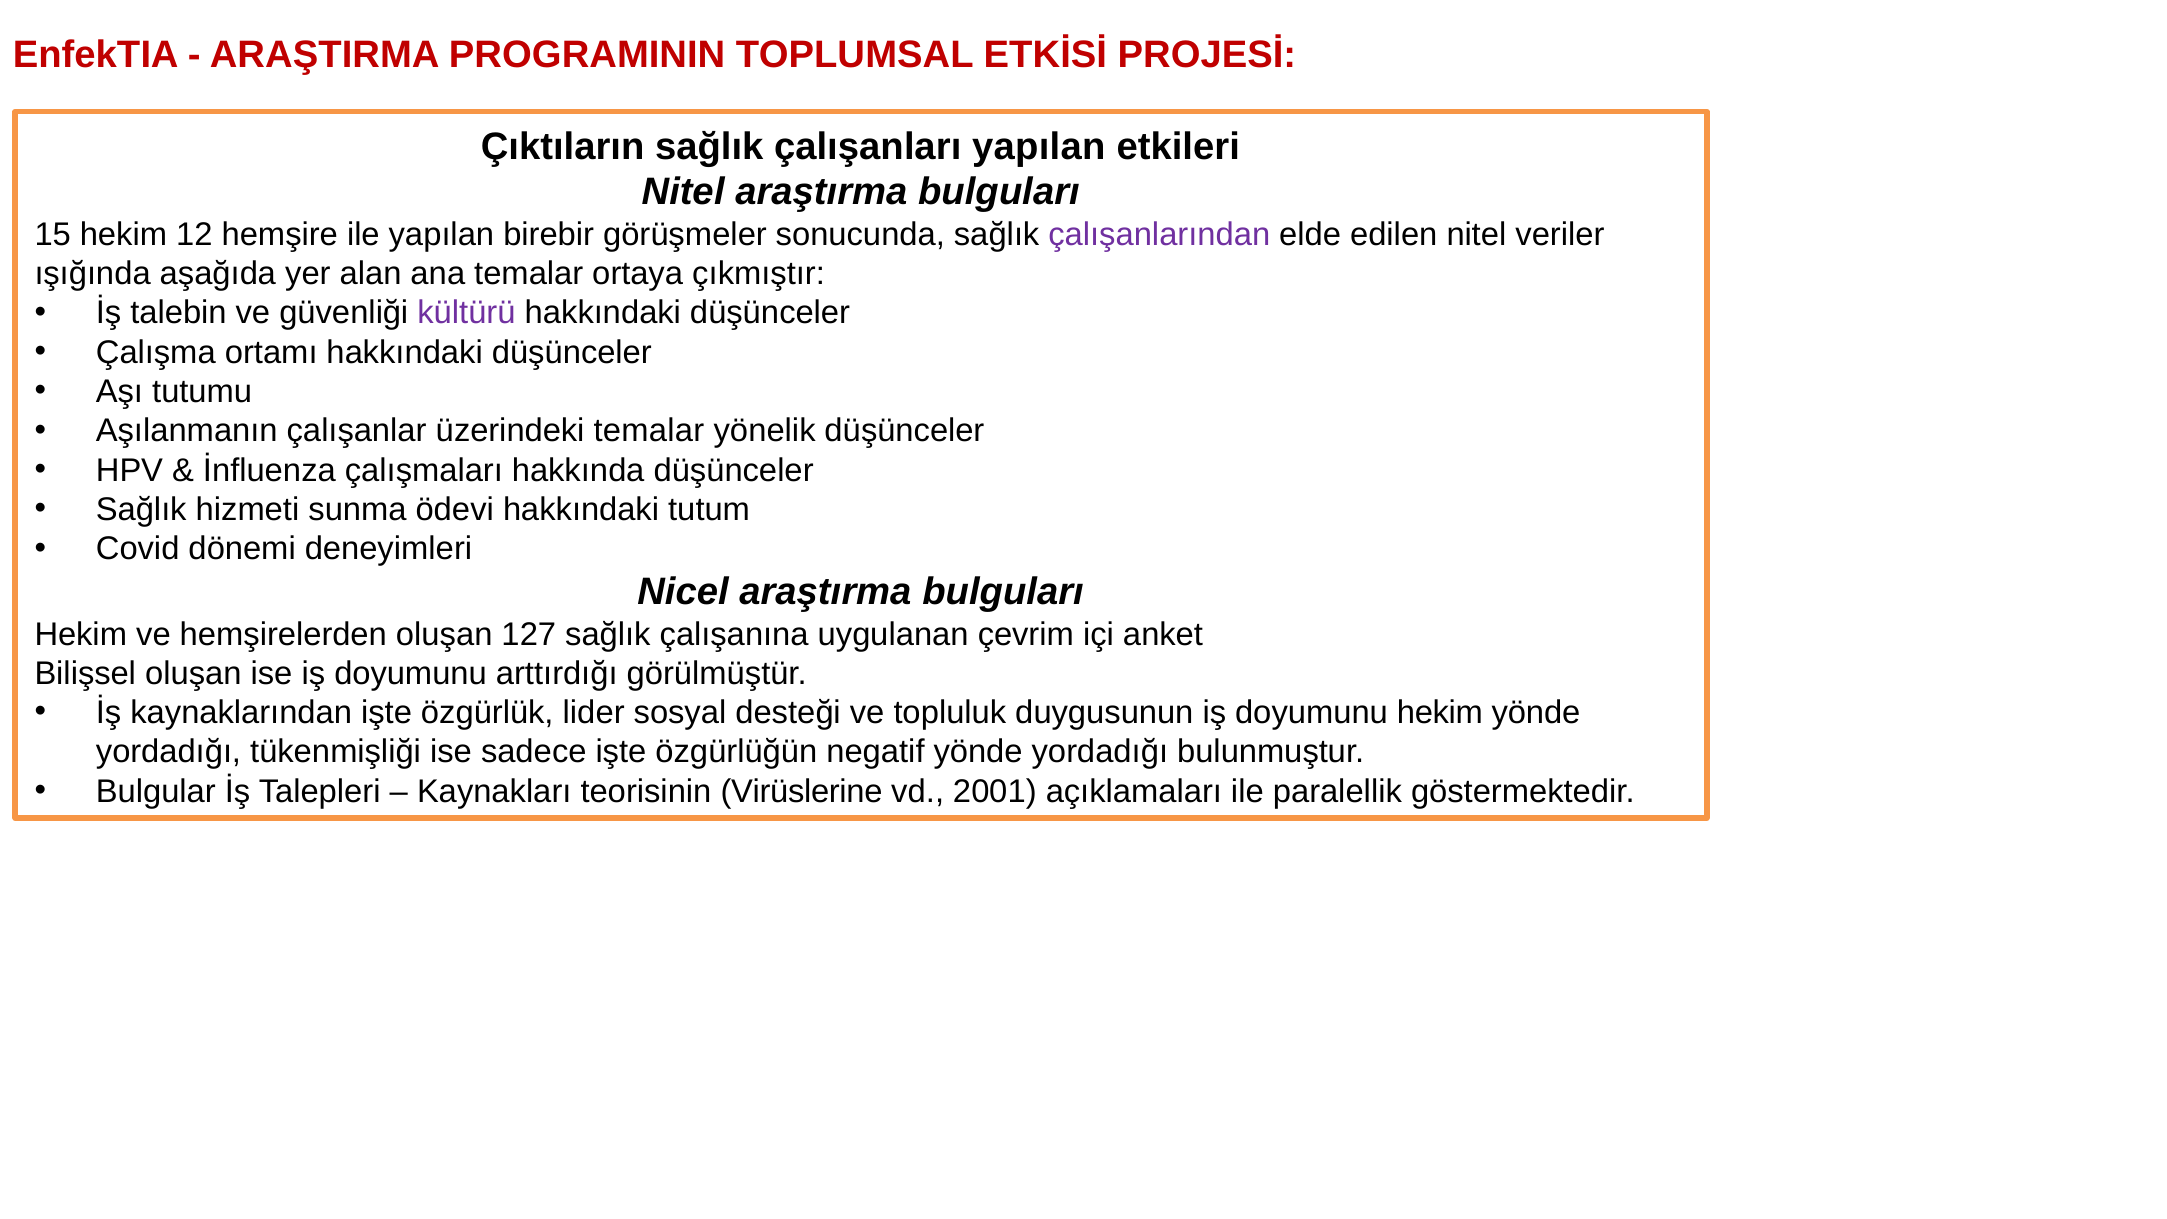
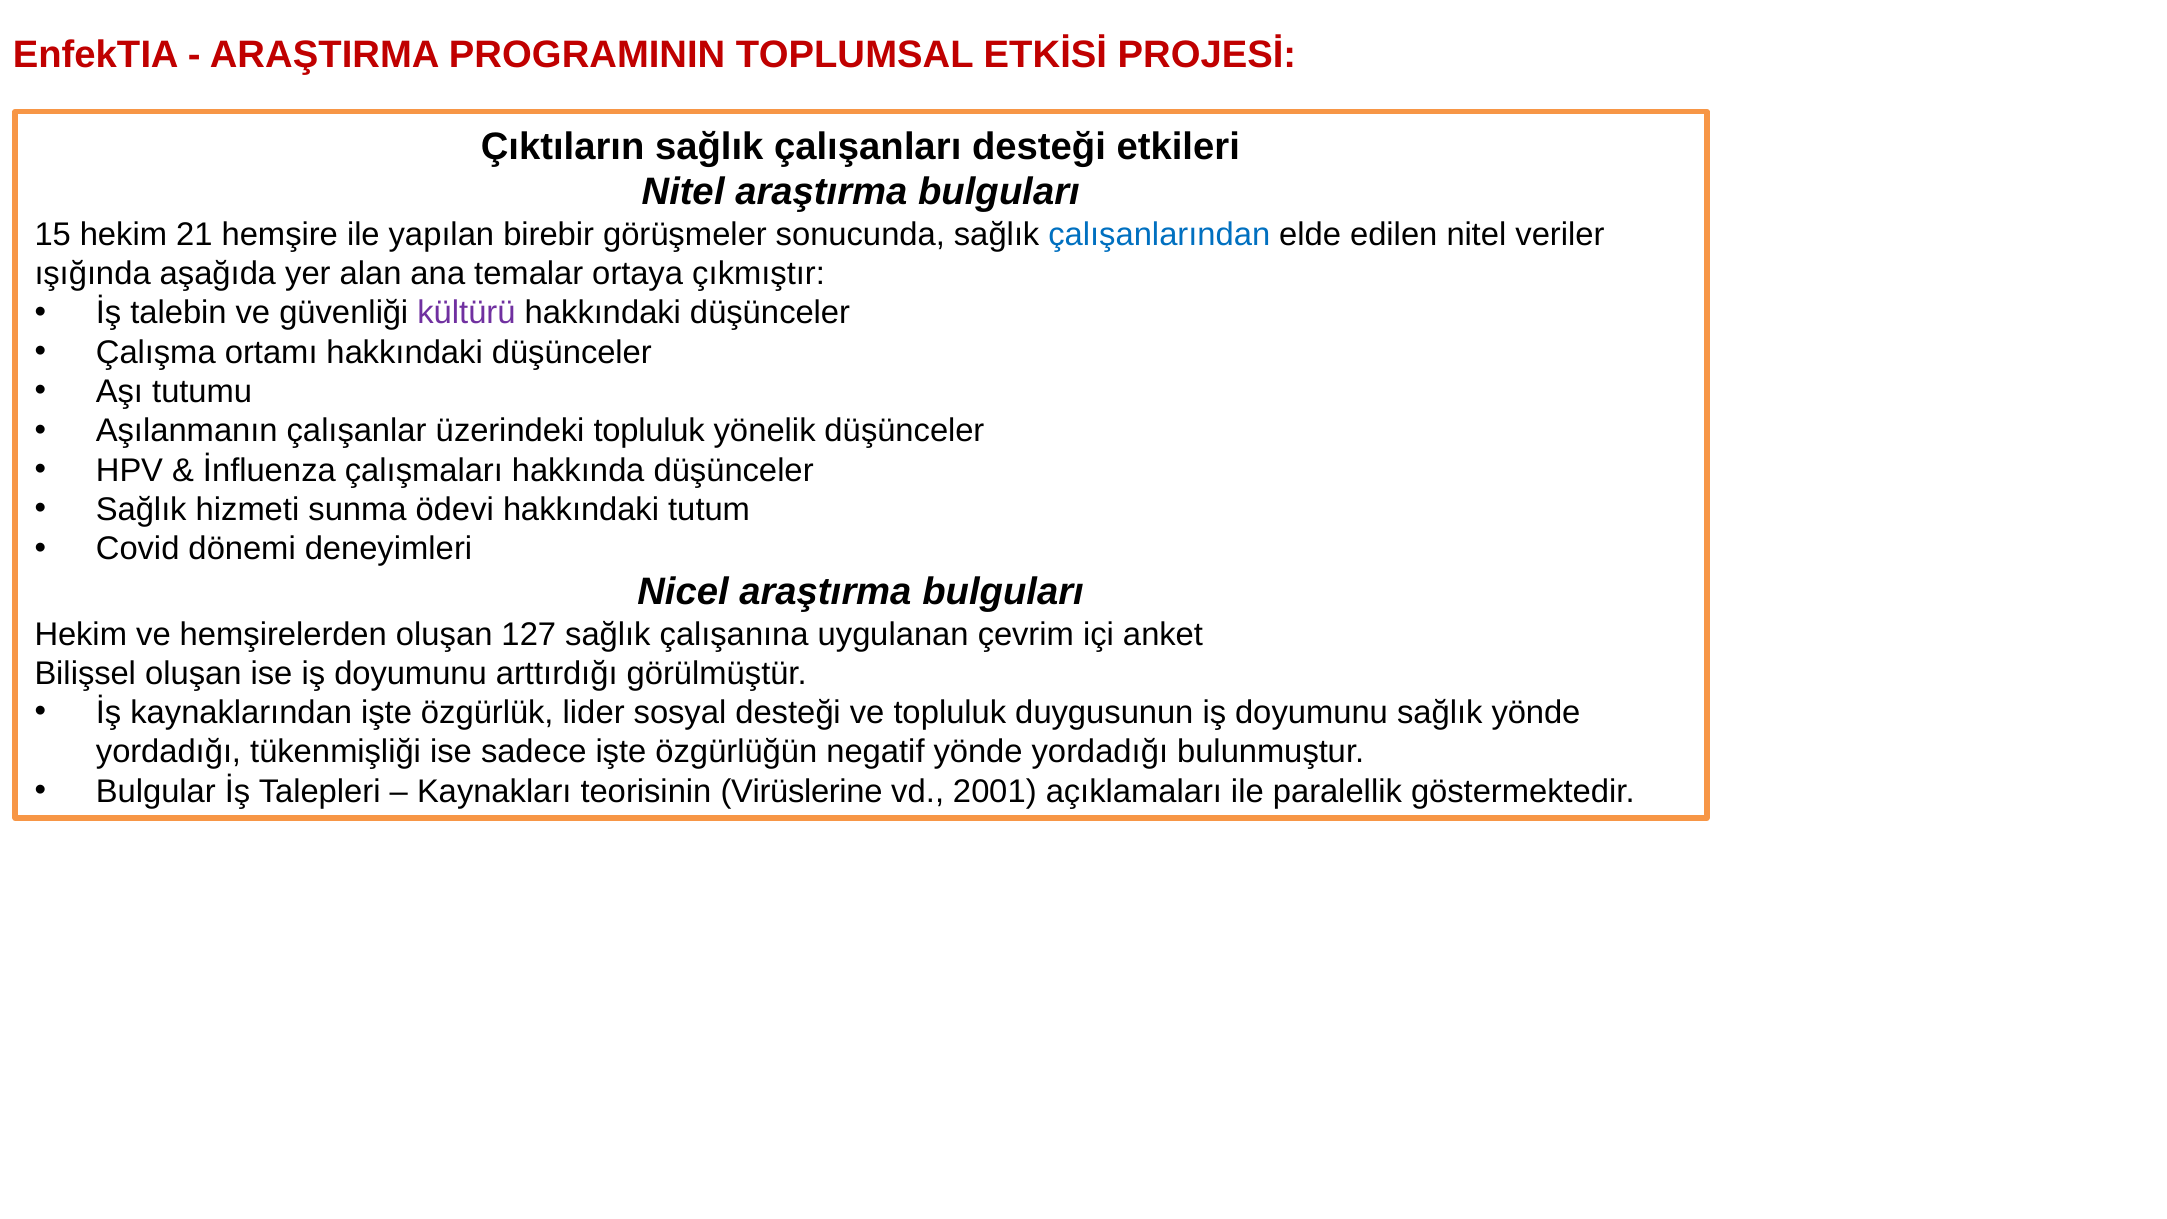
çalışanları yapılan: yapılan -> desteği (1039, 146)
12: 12 -> 21 (194, 235)
çalışanlarından colour: purple -> blue (1159, 235)
üzerindeki temalar: temalar -> topluluk (649, 431)
doyumunu hekim: hekim -> sağlık (1440, 713)
